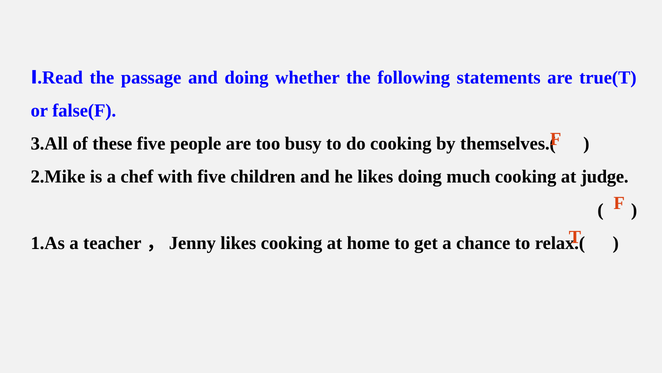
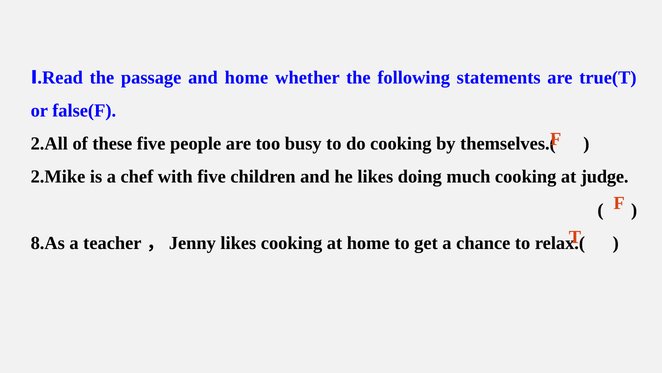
and doing: doing -> home (246, 77)
3.All: 3.All -> 2.All (49, 144)
1.As: 1.As -> 8.As (48, 243)
